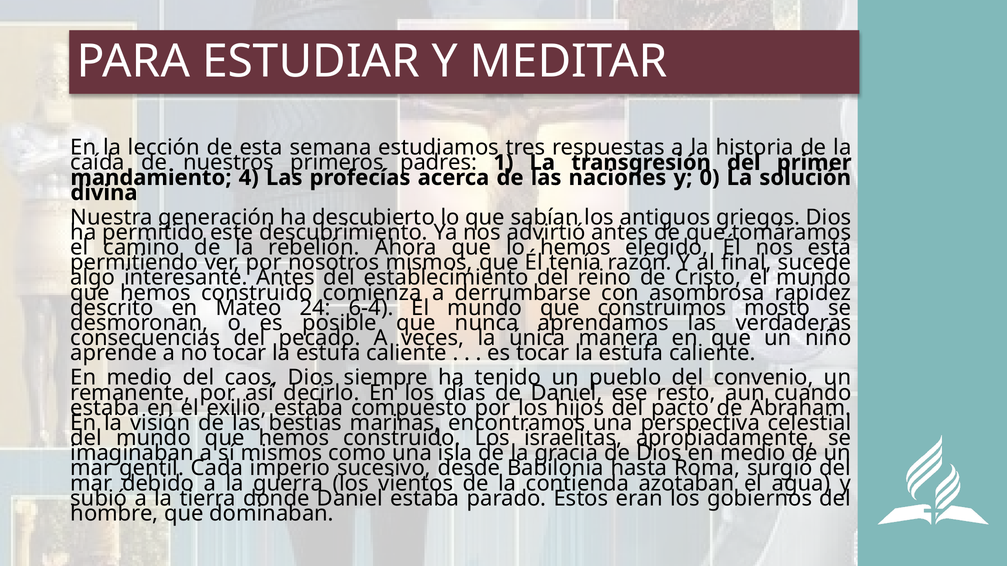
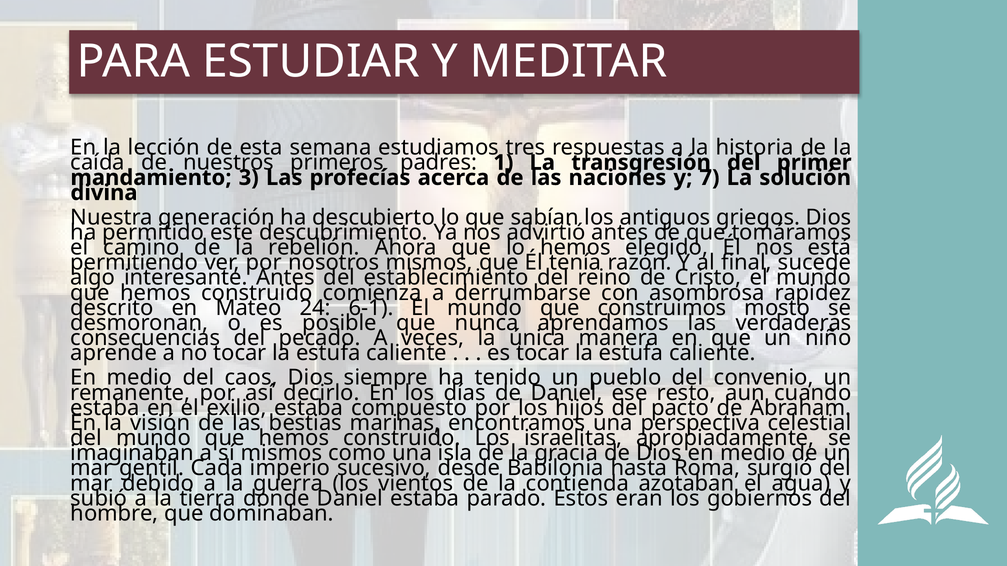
4: 4 -> 3 (249, 178)
0: 0 -> 7 (709, 178)
6-4: 6-4 -> 6-1 (371, 308)
